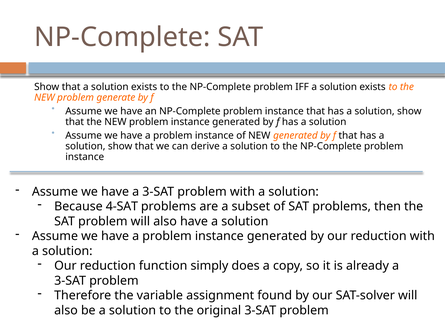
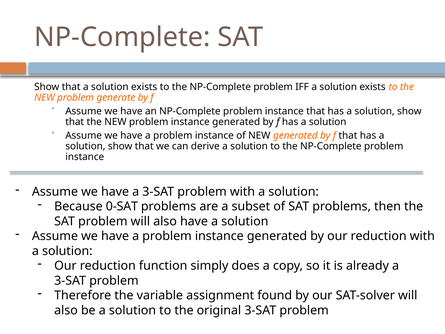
4-SAT: 4-SAT -> 0-SAT (122, 206)
